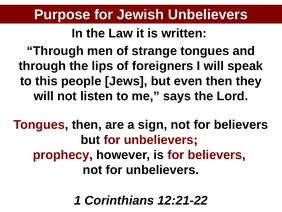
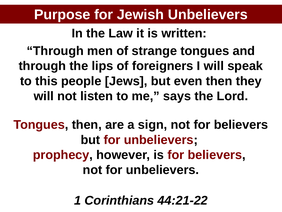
12:21-22: 12:21-22 -> 44:21-22 (183, 200)
